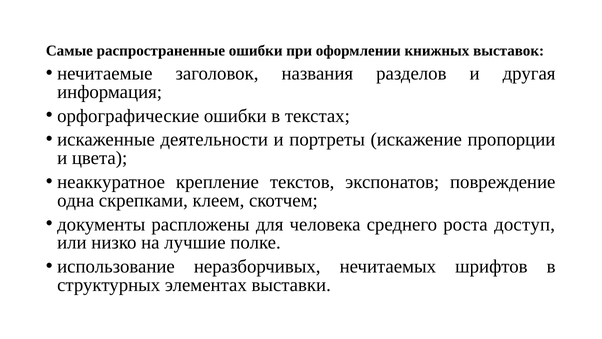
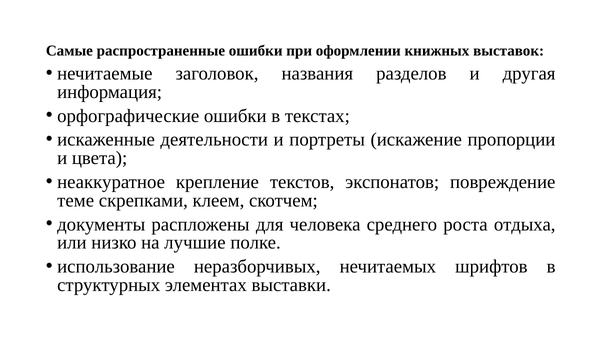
одна: одна -> теме (76, 200)
доступ: доступ -> отдыха (525, 224)
